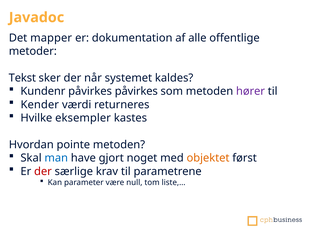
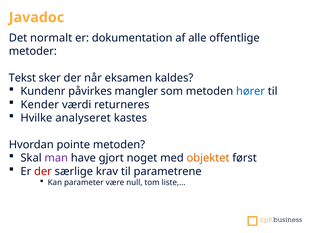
mapper: mapper -> normalt (51, 38)
systemet: systemet -> eksamen (128, 78)
påvirkes påvirkes: påvirkes -> mangler (136, 91)
hører colour: purple -> blue (251, 91)
eksempler: eksempler -> analyseret (83, 118)
man colour: blue -> purple (56, 158)
